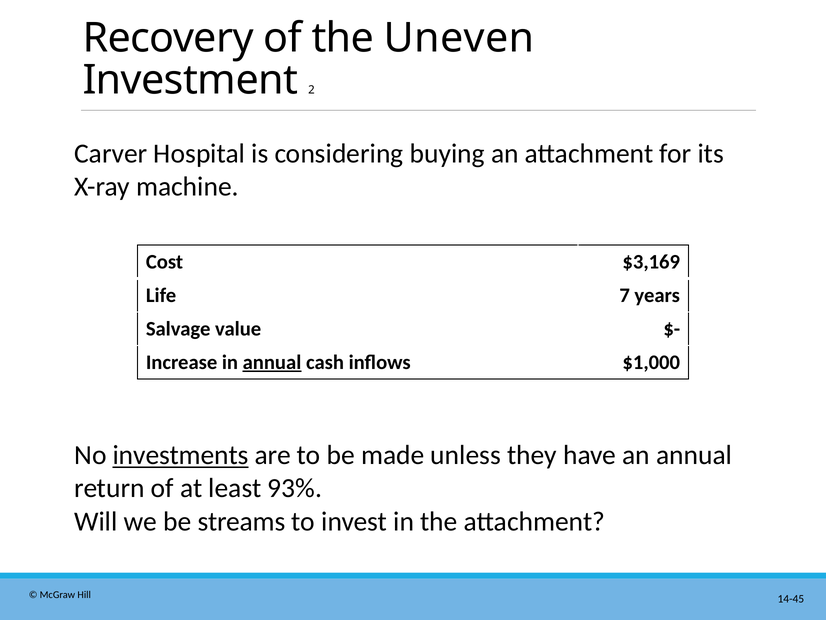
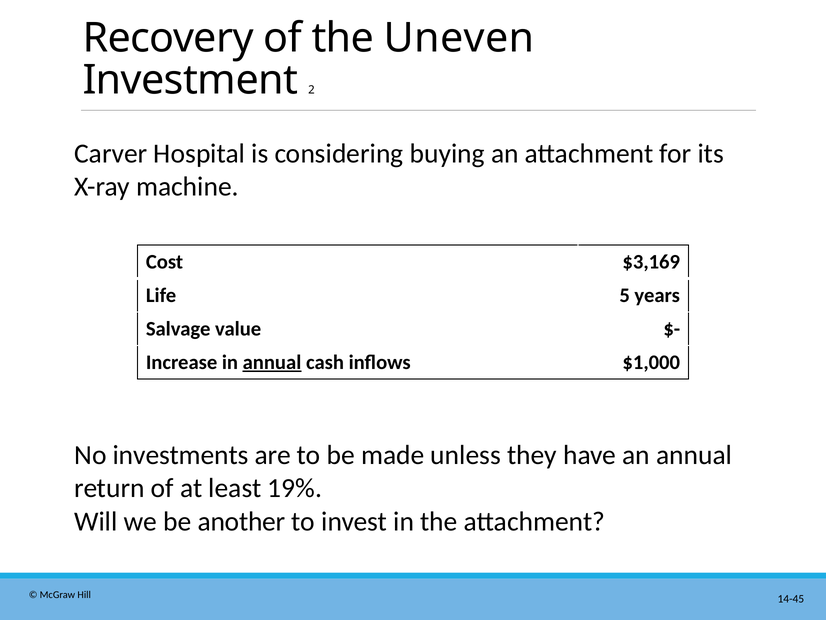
7: 7 -> 5 (625, 295)
investments underline: present -> none (181, 455)
93%: 93% -> 19% (295, 488)
streams: streams -> another (242, 521)
